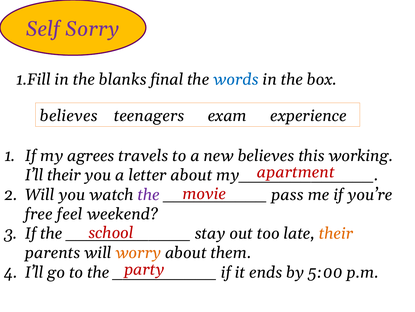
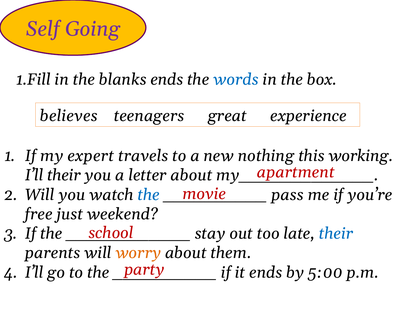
Sorry: Sorry -> Going (93, 29)
blanks final: final -> ends (167, 79)
exam: exam -> great (227, 116)
agrees: agrees -> expert (91, 155)
new believes: believes -> nothing (266, 155)
the colour: purple -> blue (149, 194)
feel: feel -> just (70, 214)
their colour: orange -> blue (336, 233)
